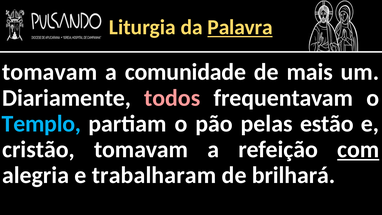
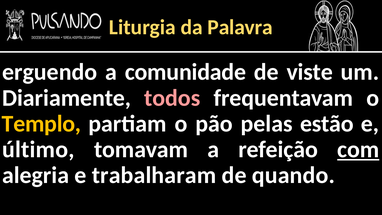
Palavra underline: present -> none (240, 27)
tomavam: tomavam -> erguendo (50, 72)
mais: mais -> viste (310, 72)
Templo colour: light blue -> yellow (41, 124)
cristão: cristão -> último (38, 149)
brilhará: brilhará -> quando (293, 175)
